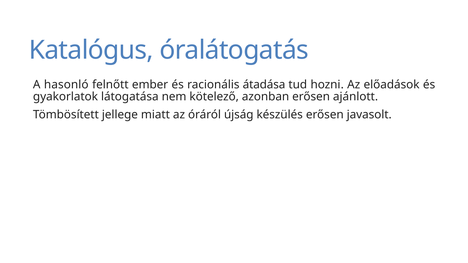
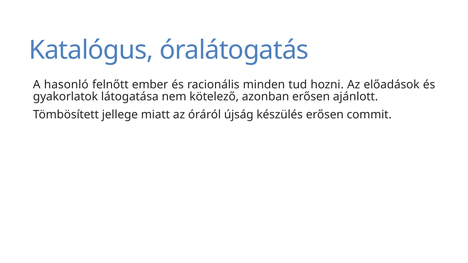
átadása: átadása -> minden (264, 85)
javasolt: javasolt -> commit (369, 115)
